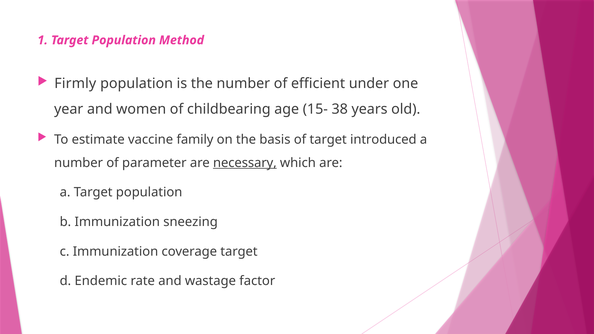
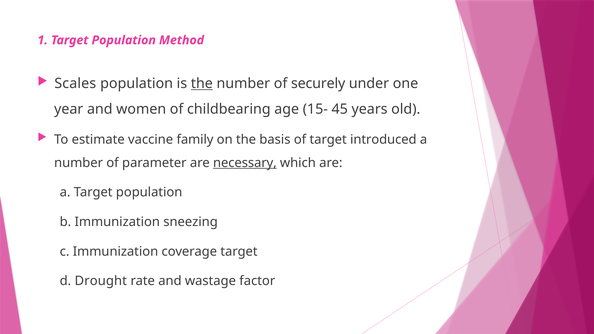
Firmly: Firmly -> Scales (75, 84)
the underline: none -> present (202, 84)
efficient: efficient -> securely (318, 84)
38: 38 -> 45 (340, 109)
Endemic: Endemic -> Drought (101, 281)
